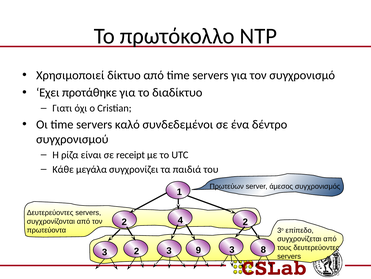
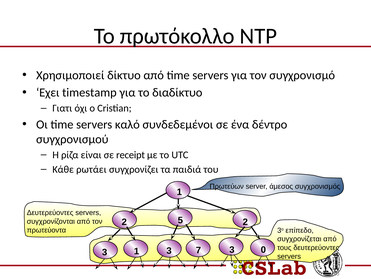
προτάθηκε: προτάθηκε -> timestamp (89, 92)
μεγάλα: μεγάλα -> ρωτάει (91, 169)
4: 4 -> 5 (180, 220)
3 2: 2 -> 1 (137, 251)
9: 9 -> 7 (198, 250)
8: 8 -> 0 (263, 249)
